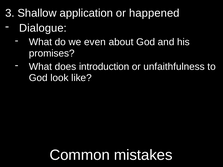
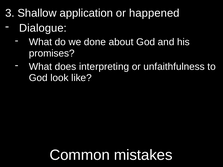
even: even -> done (95, 42)
introduction: introduction -> interpreting (104, 67)
